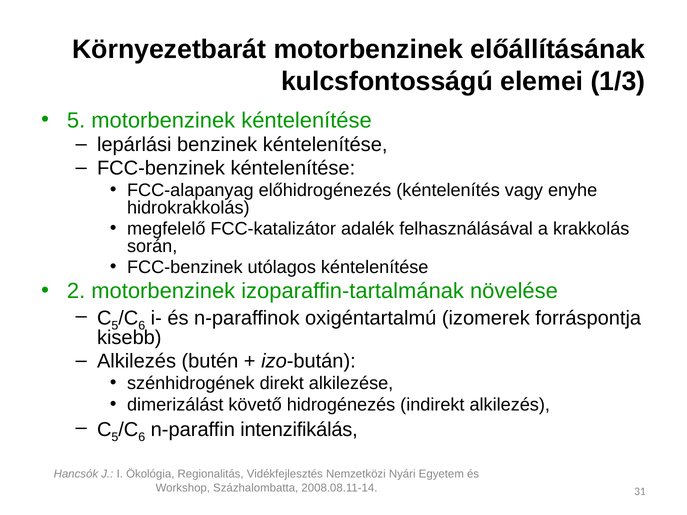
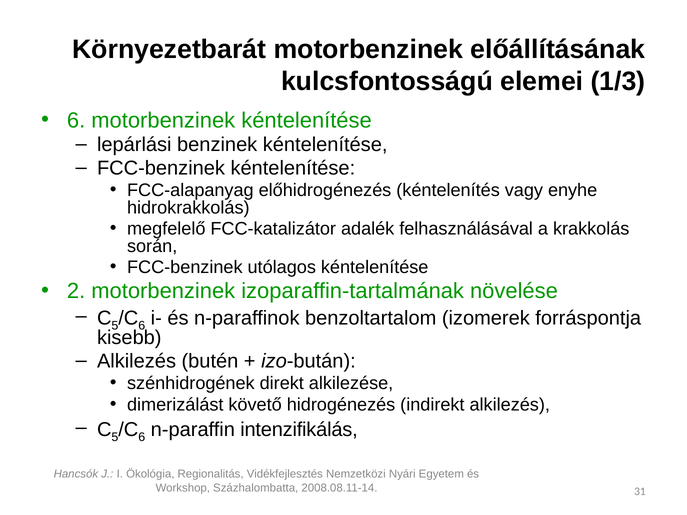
5: 5 -> 6 (76, 120)
oxigéntartalmú: oxigéntartalmú -> benzoltartalom (371, 318)
